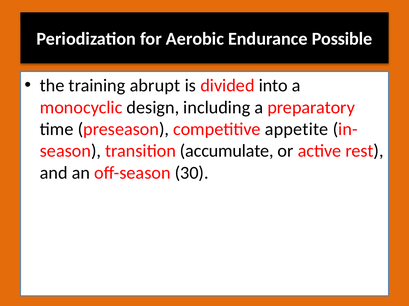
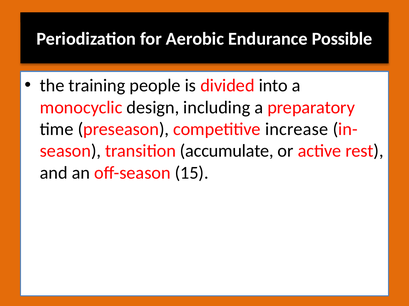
abrupt: abrupt -> people (155, 86)
appetite: appetite -> increase (297, 129)
30: 30 -> 15 (192, 173)
